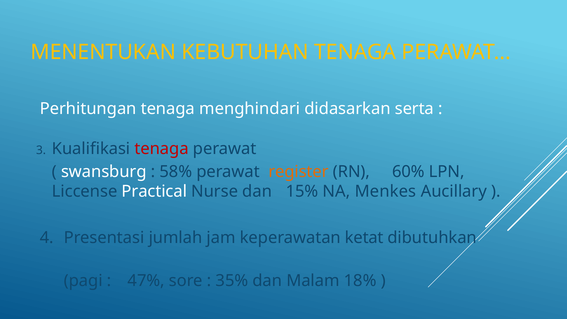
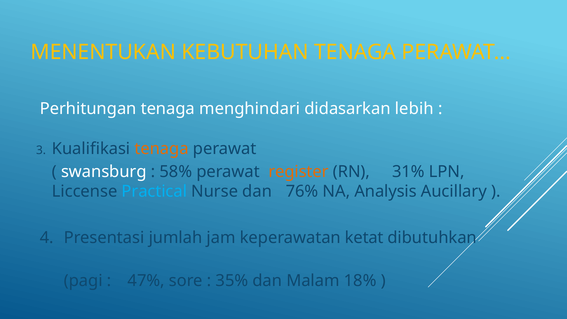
serta: serta -> lebih (414, 109)
tenaga colour: red -> orange (162, 149)
60%: 60% -> 31% (408, 172)
Practical colour: white -> light blue (154, 191)
15%: 15% -> 76% (302, 191)
Menkes: Menkes -> Analysis (386, 191)
